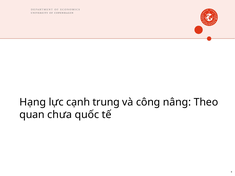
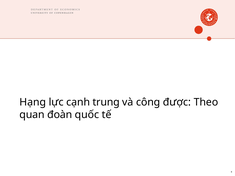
nâng: nâng -> được (177, 102)
chưa: chưa -> đoàn (60, 115)
